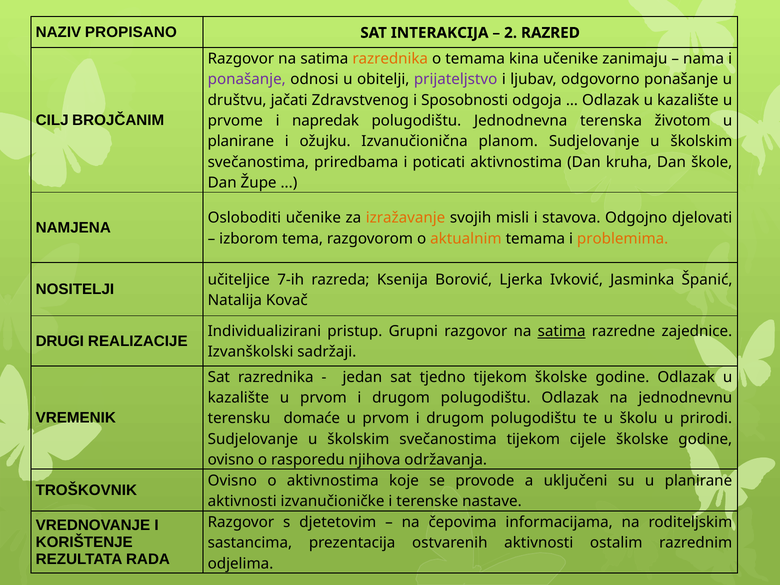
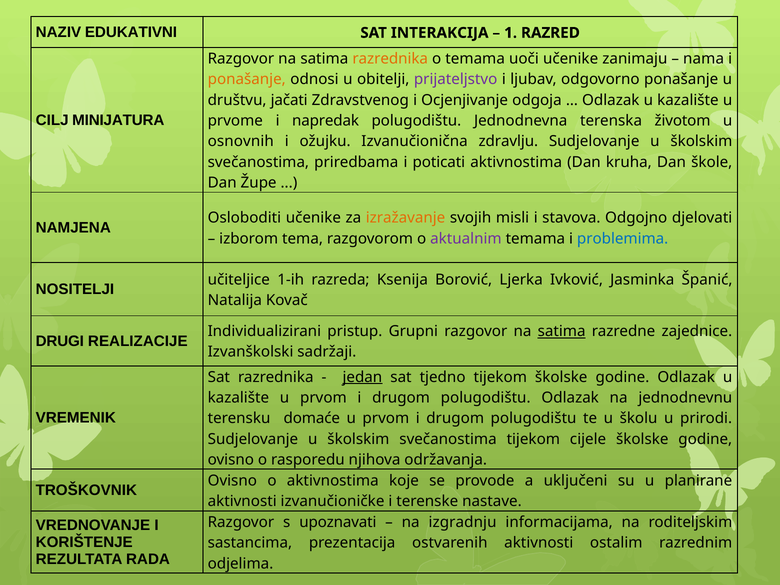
PROPISANO: PROPISANO -> EDUKATIVNI (131, 32)
2: 2 -> 1 (511, 33)
kina: kina -> uoči (524, 59)
ponašanje colour: purple -> orange (247, 79)
Sposobnosti: Sposobnosti -> Ocjenjivanje (465, 100)
BROJČANIM: BROJČANIM -> MINIJATURA (118, 120)
planirane: planirane -> osnovnih (241, 141)
planom: planom -> zdravlju (508, 141)
aktualnim colour: orange -> purple (466, 239)
problemima colour: orange -> blue (623, 239)
7-ih: 7-ih -> 1-ih (291, 280)
jedan underline: none -> present (362, 377)
djetetovim: djetetovim -> upoznavati (338, 522)
čepovima: čepovima -> izgradnju (463, 522)
